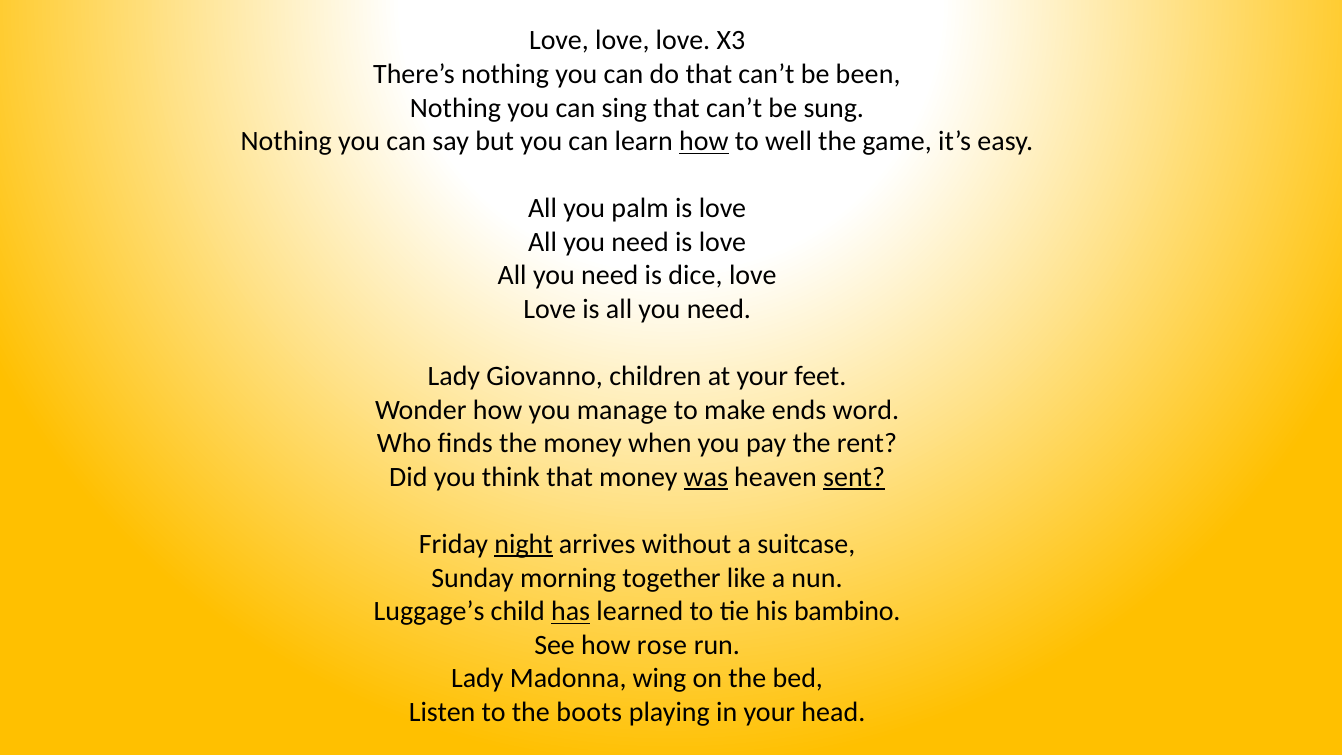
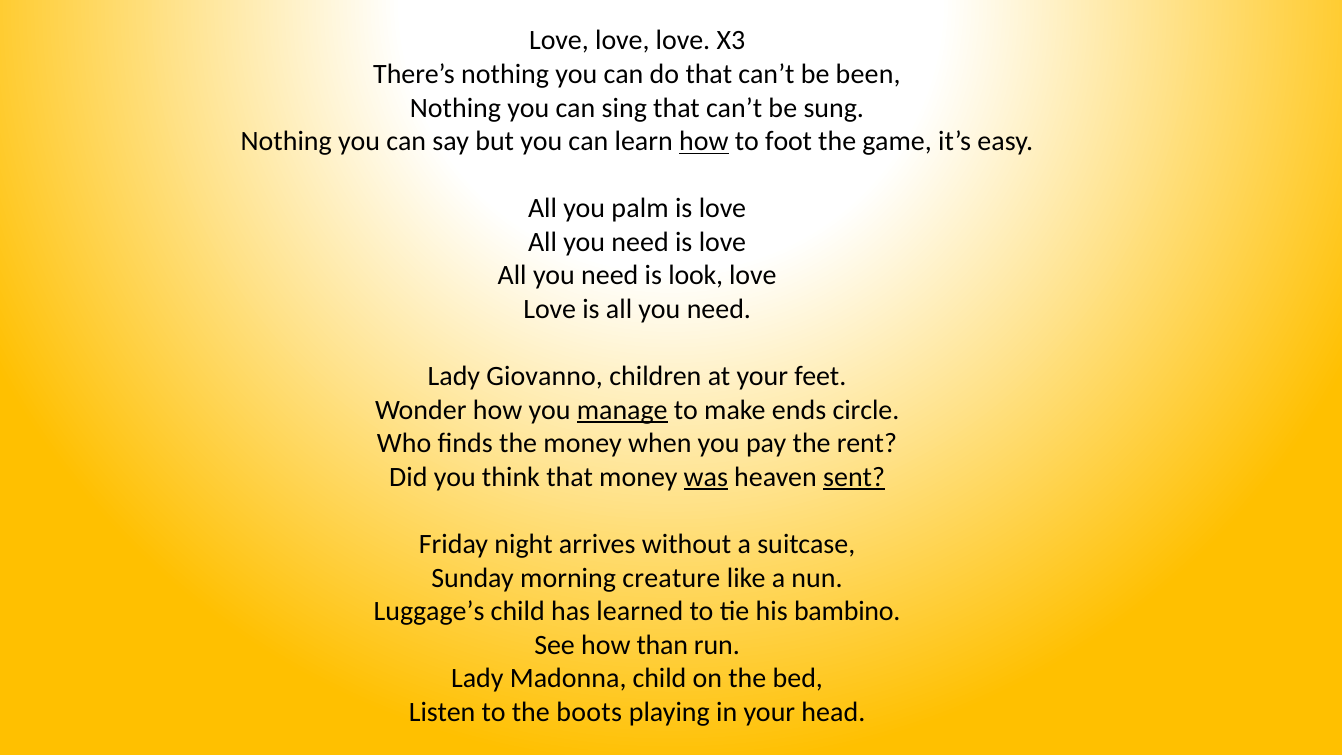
well: well -> foot (789, 141)
dice: dice -> look (696, 276)
manage underline: none -> present (622, 410)
word: word -> circle (866, 410)
night underline: present -> none (524, 544)
together: together -> creature (671, 578)
has underline: present -> none (571, 611)
rose: rose -> than (662, 645)
Madonna wing: wing -> child (659, 678)
